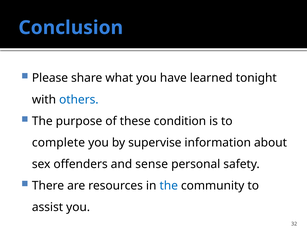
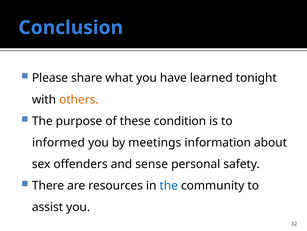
others colour: blue -> orange (79, 99)
complete: complete -> informed (58, 142)
supervise: supervise -> meetings (155, 142)
